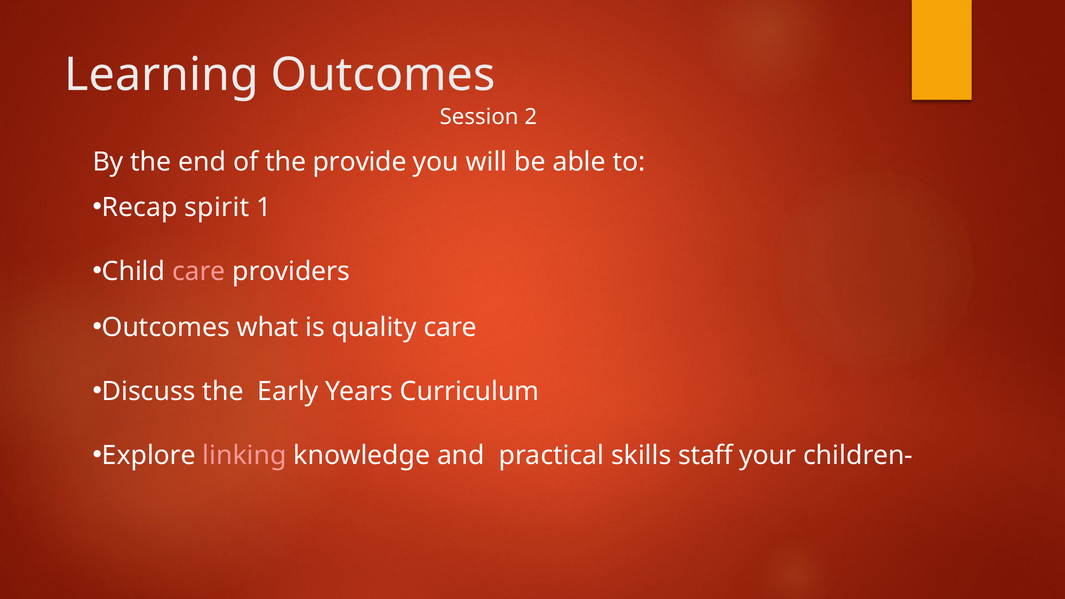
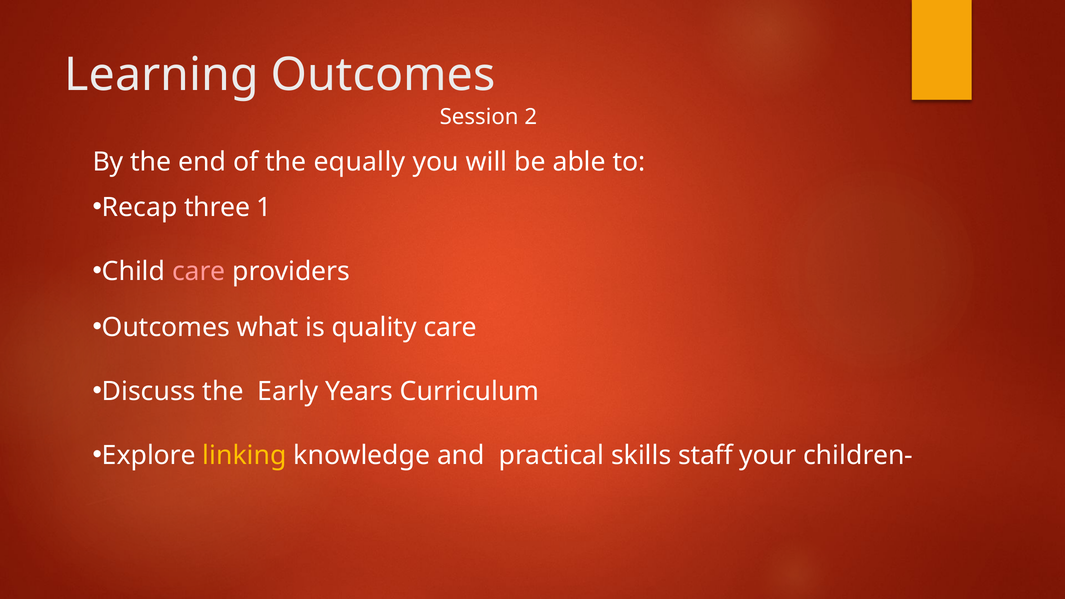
provide: provide -> equally (359, 162)
spirit: spirit -> three (217, 208)
linking colour: pink -> yellow (244, 455)
